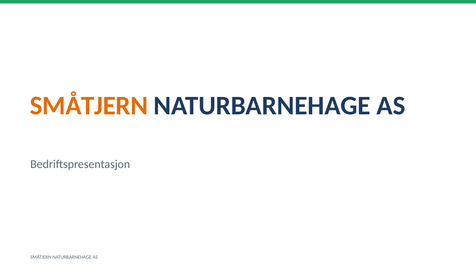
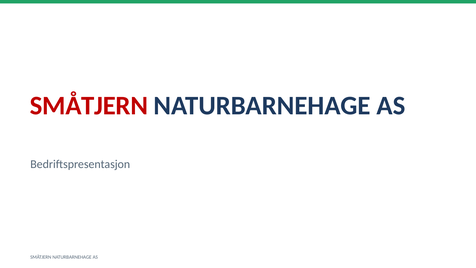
SMÅTJERN colour: orange -> red (89, 106)
